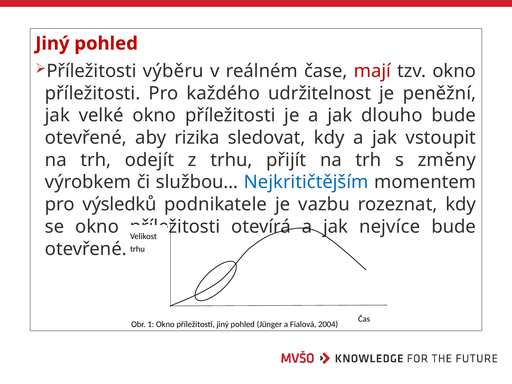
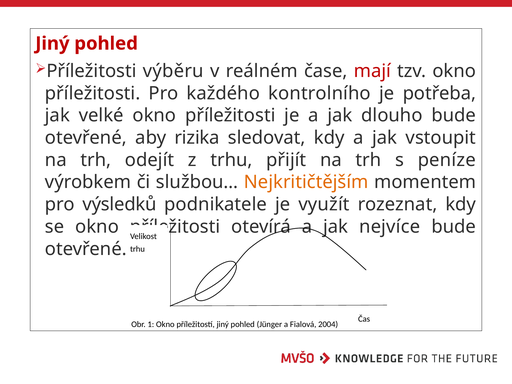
udržitelnost: udržitelnost -> kontrolního (320, 93)
peněžní: peněžní -> potřeba (439, 93)
změny: změny -> peníze (447, 160)
Nejkritičtějším colour: blue -> orange (306, 182)
vazbu: vazbu -> využít (324, 204)
